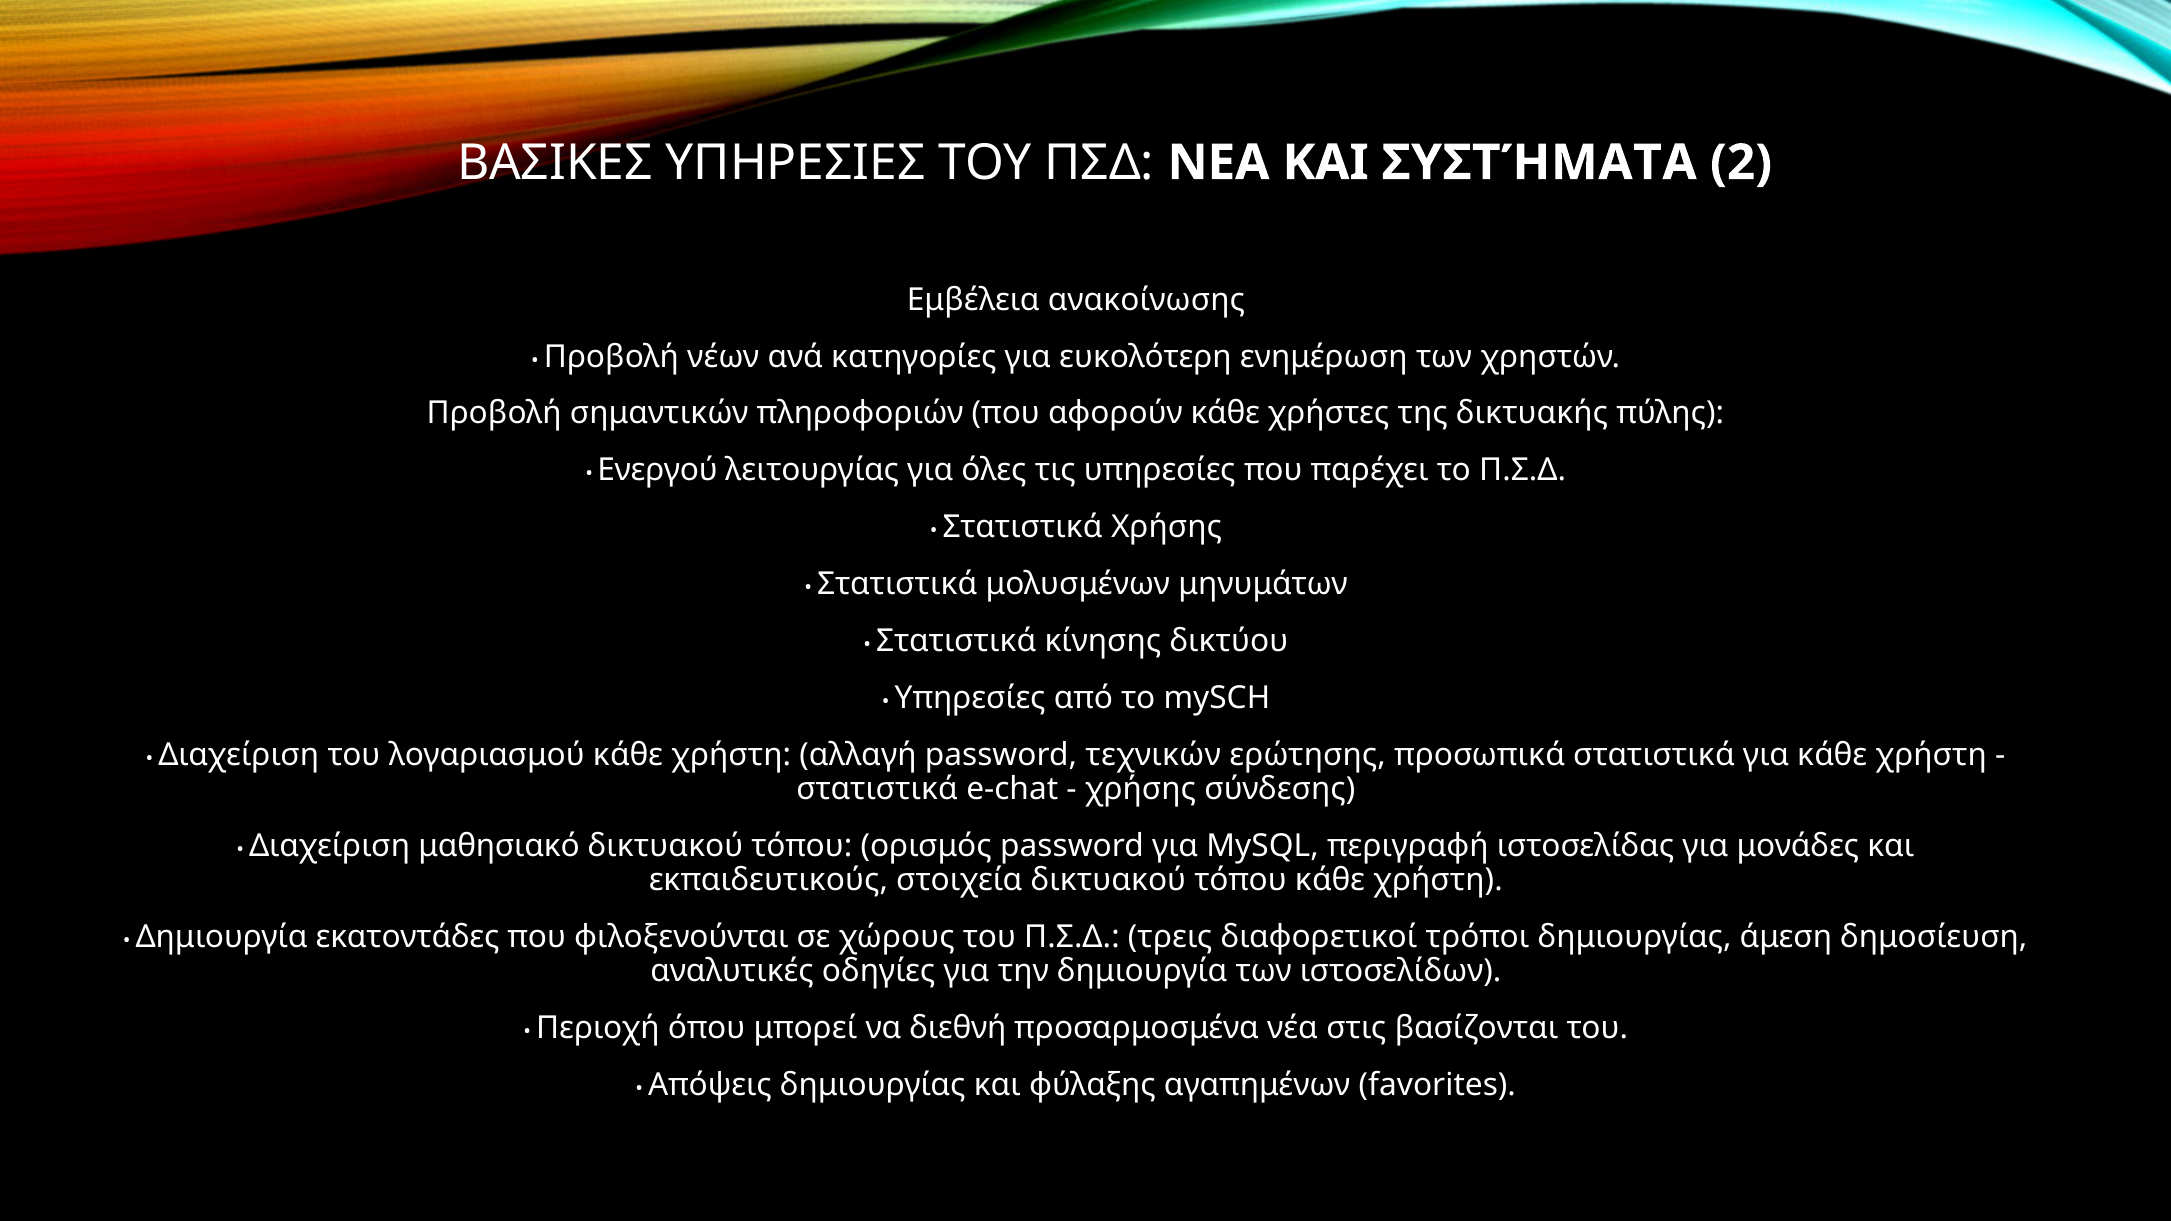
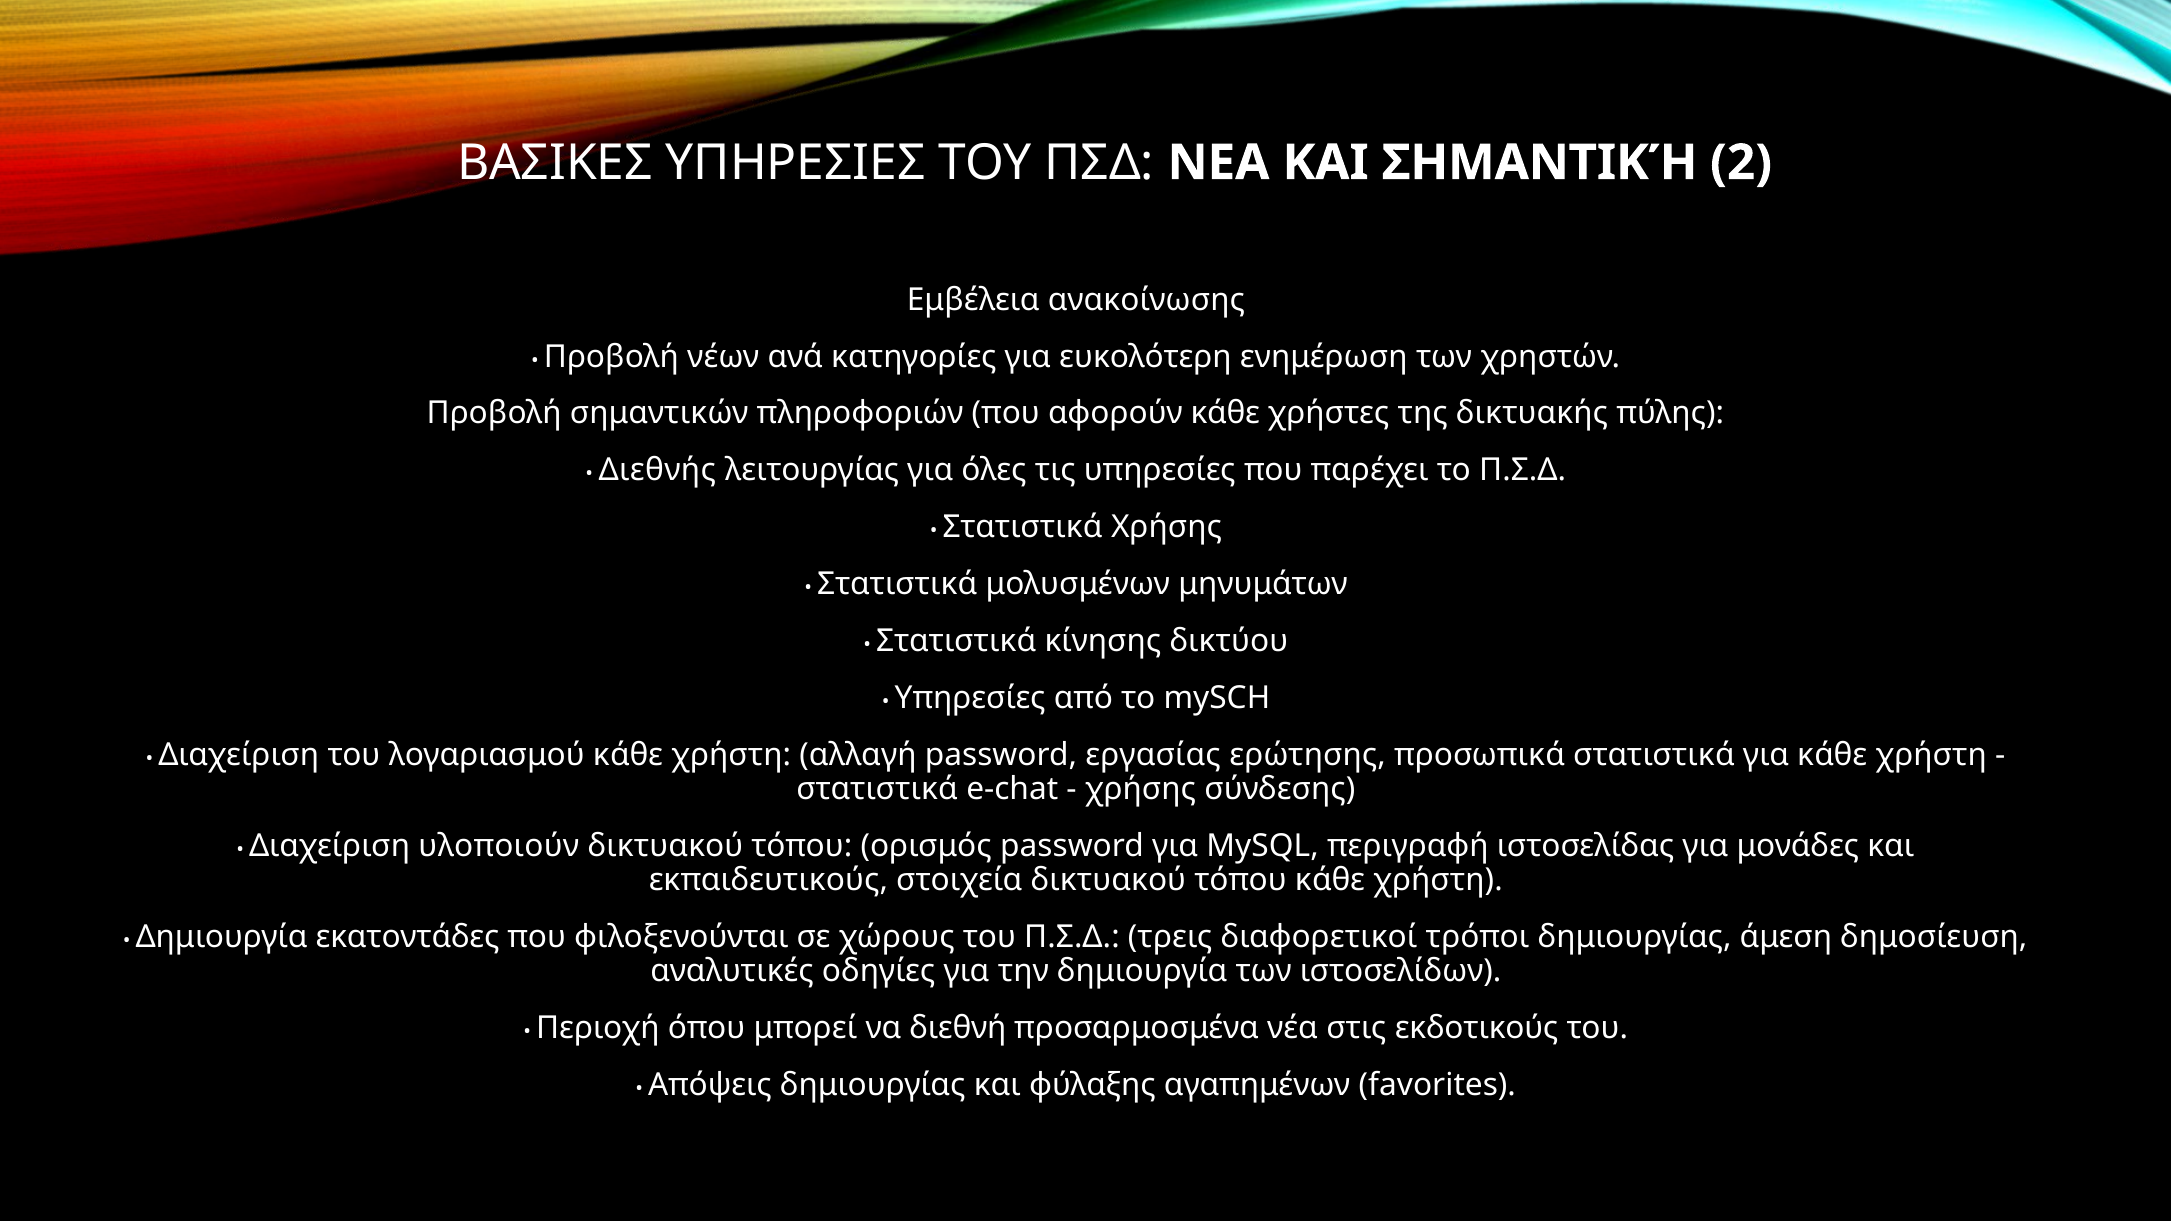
ΣΥΣΤΉΜΑΤΑ: ΣΥΣΤΉΜΑΤΑ -> ΣΗΜΑΝΤΙΚΉ (1540, 163)
Ενεργού: Ενεργού -> Διεθνής (657, 470)
τεχνικών: τεχνικών -> εργασίας (1153, 755)
μαθησιακό: μαθησιακό -> υλοποιούν (499, 846)
βασίζονται: βασίζονται -> εκδοτικούς (1477, 1028)
